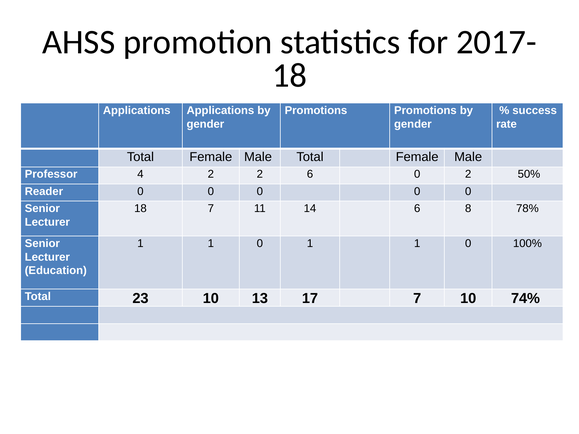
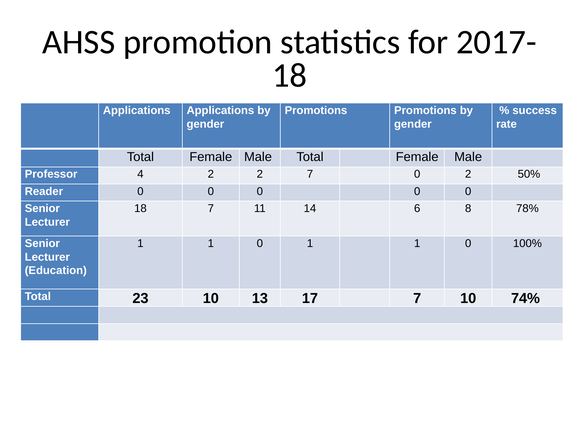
2 6: 6 -> 7 (310, 174)
